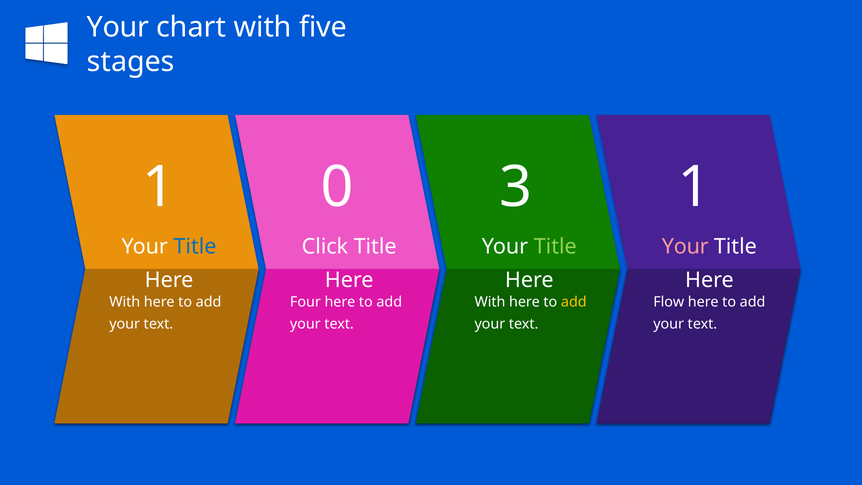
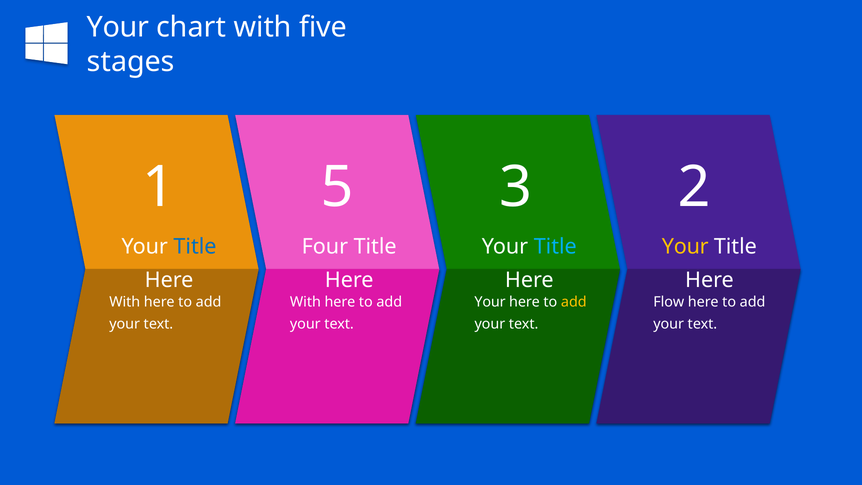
0: 0 -> 5 (337, 187)
3 1: 1 -> 2 (694, 187)
Click: Click -> Four (325, 246)
Title colour: light green -> light blue (555, 246)
Your colour: pink -> yellow (685, 246)
Four: Four -> With (305, 302)
With: With -> Your (490, 302)
